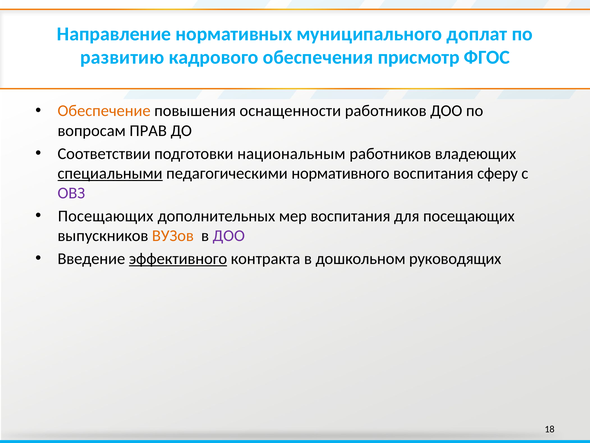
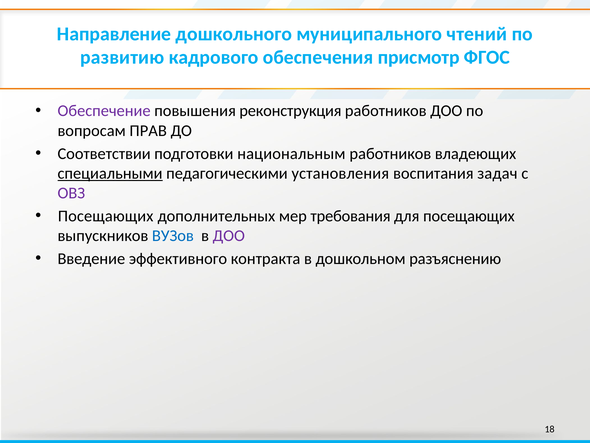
нормативных: нормативных -> дошкольного (234, 34)
доплат: доплат -> чтений (477, 34)
Обеспечение colour: orange -> purple (104, 111)
оснащенности: оснащенности -> реконструкция (290, 111)
нормативного: нормативного -> установления (340, 173)
сферу: сферу -> задач (497, 173)
мер воспитания: воспитания -> требования (351, 216)
ВУЗов colour: orange -> blue (173, 235)
эффективного underline: present -> none (178, 258)
руководящих: руководящих -> разъяснению (455, 258)
